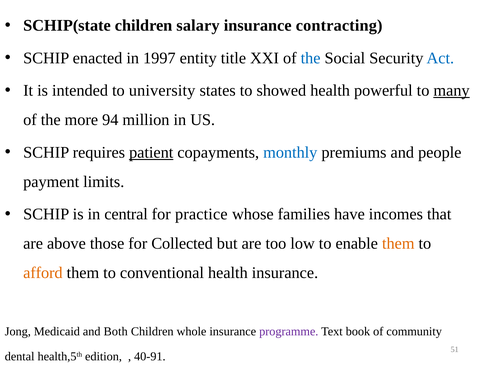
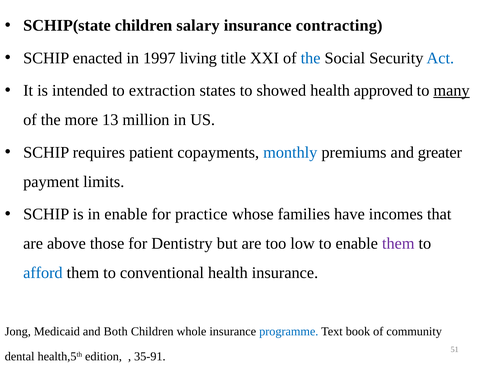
entity: entity -> living (198, 58)
university: university -> extraction (162, 91)
powerful: powerful -> approved (383, 91)
94: 94 -> 13 (110, 120)
patient underline: present -> none (151, 152)
people: people -> greater (440, 152)
in central: central -> enable (126, 214)
Collected: Collected -> Dentistry (182, 243)
them colour: orange -> purple (398, 243)
afford colour: orange -> blue (43, 273)
programme colour: purple -> blue (289, 332)
40-91: 40-91 -> 35-91 (150, 356)
